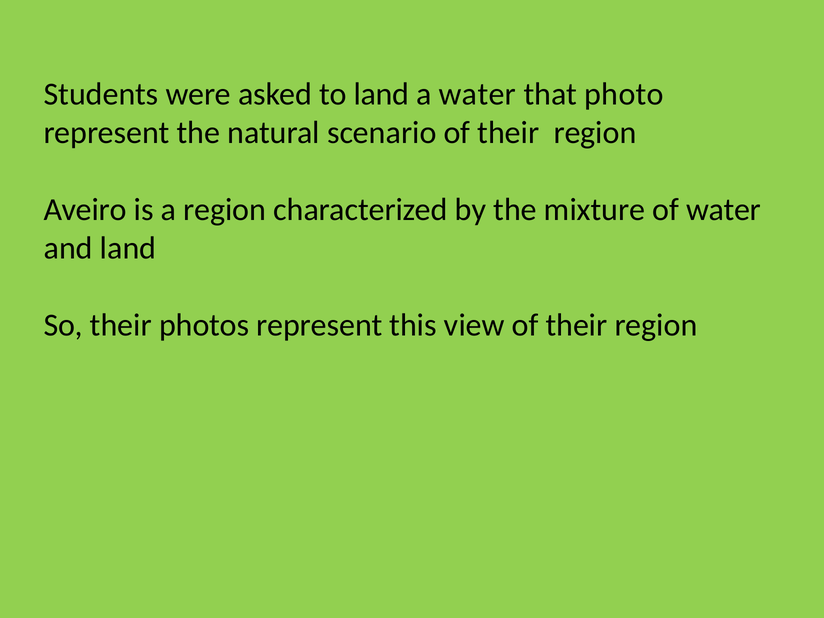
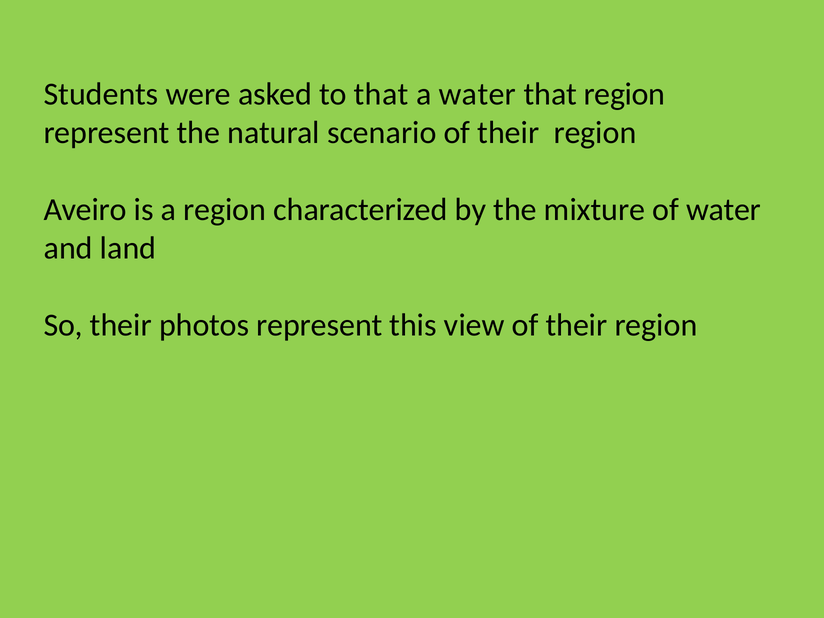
to land: land -> that (381, 94)
that photo: photo -> region (624, 94)
